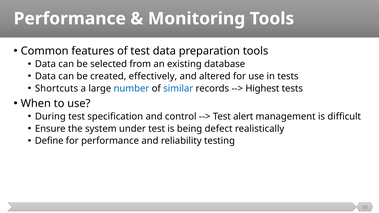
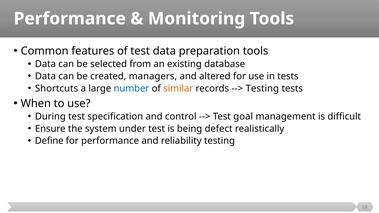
effectively: effectively -> managers (153, 76)
similar colour: blue -> orange (178, 89)
Highest: Highest -> Testing (262, 89)
alert: alert -> goal (243, 117)
